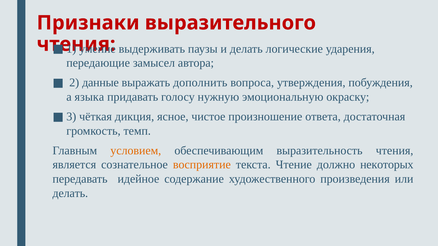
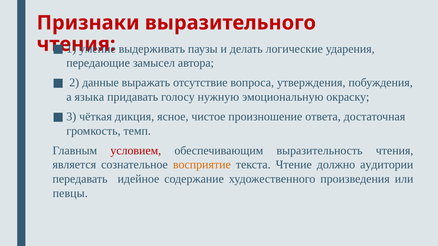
дополнить: дополнить -> отсутствие (200, 83)
условием colour: orange -> red (136, 151)
некоторых: некоторых -> аудитории (387, 165)
делать: делать -> певцы (70, 193)
